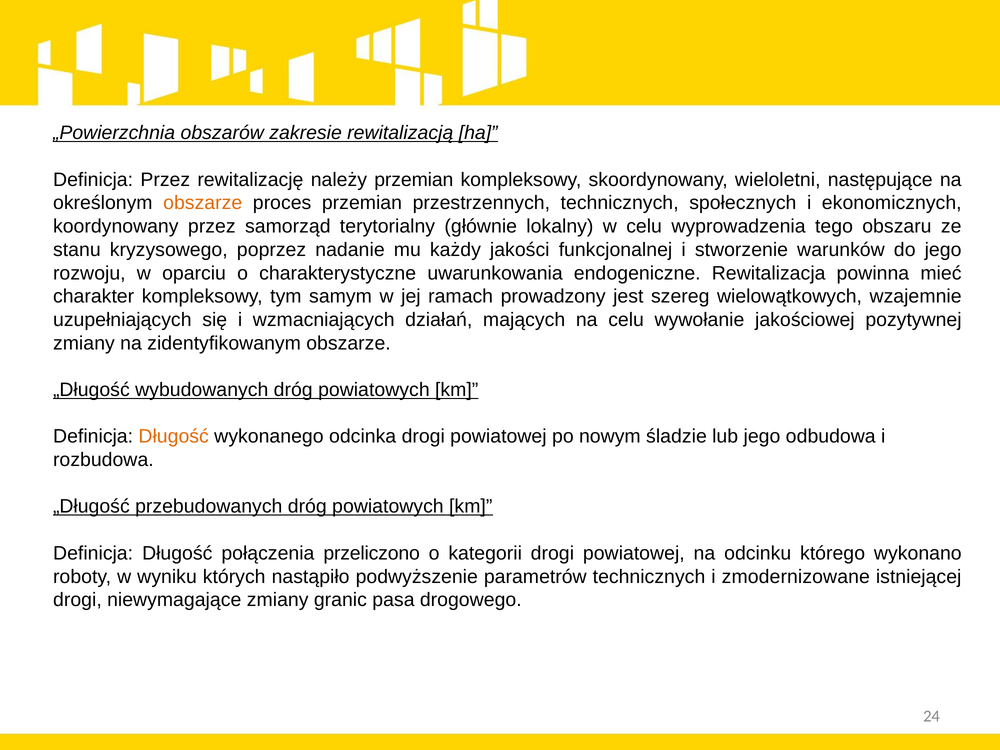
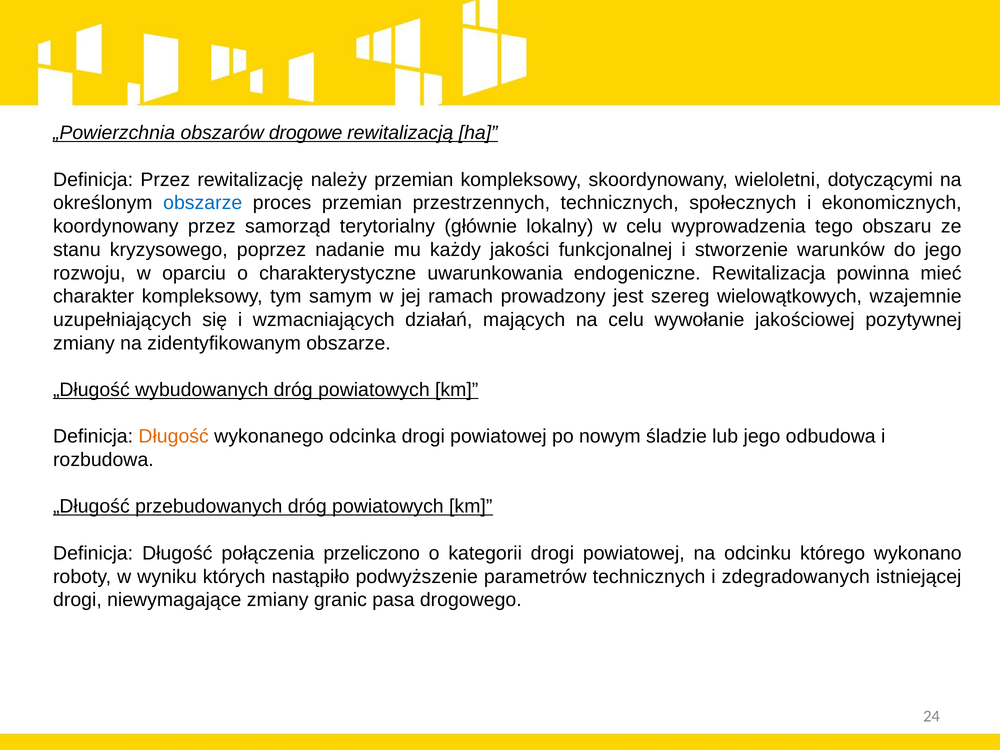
zakresie: zakresie -> drogowe (306, 133)
następujące: następujące -> dotyczącymi (880, 180)
obszarze colour: orange -> blue (203, 203)
zmodernizowane: zmodernizowane -> zdegradowanych (796, 577)
